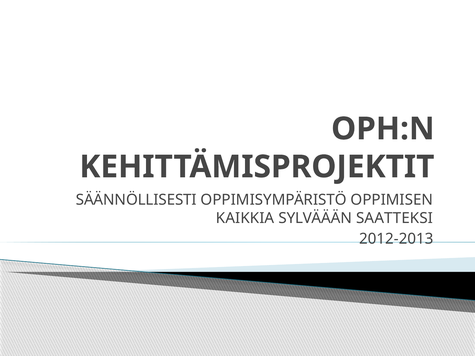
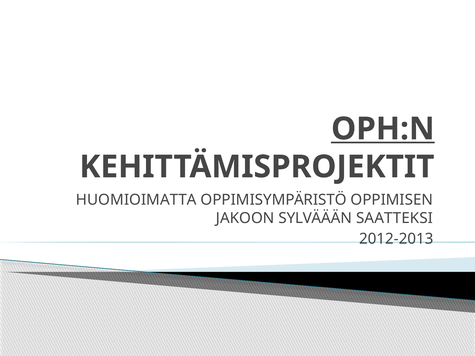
OPH:N underline: none -> present (383, 129)
SÄÄNNÖLLISESTI: SÄÄNNÖLLISESTI -> HUOMIOIMATTA (136, 200)
KAIKKIA: KAIKKIA -> JAKOON (245, 218)
